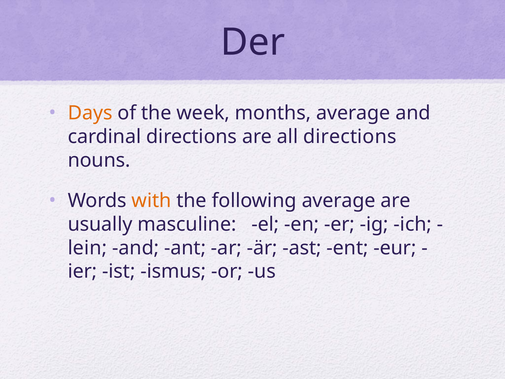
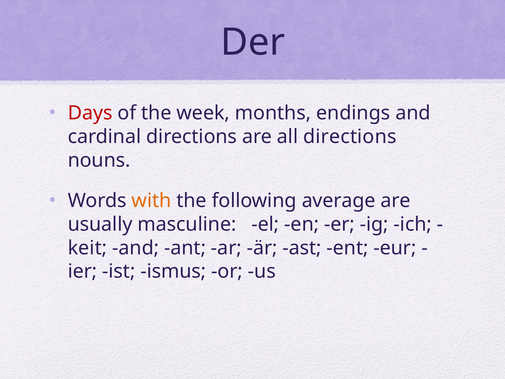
Days colour: orange -> red (90, 113)
months average: average -> endings (353, 113)
lein: lein -> keit (87, 248)
